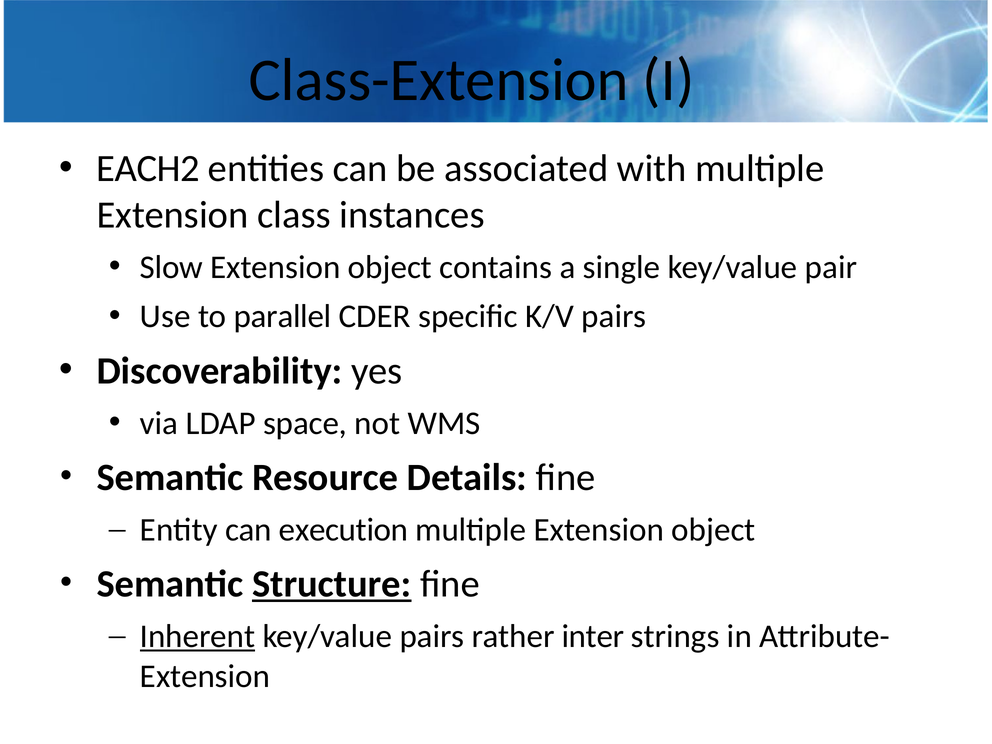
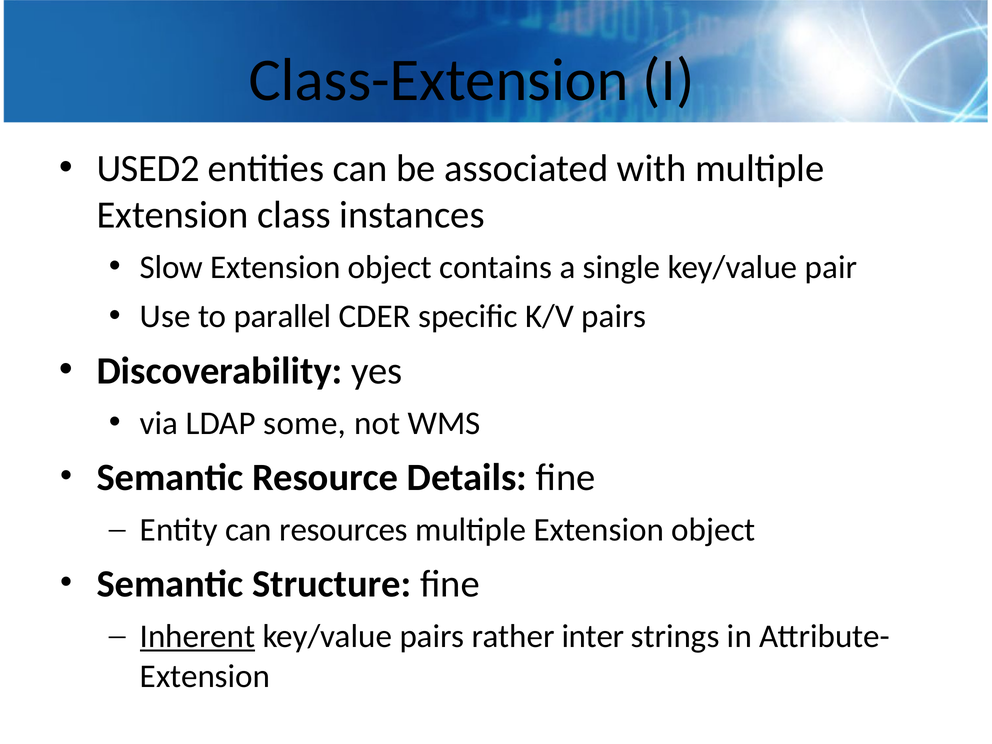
EACH2: EACH2 -> USED2 (148, 169)
space: space -> some (305, 423)
execution: execution -> resources (344, 530)
Structure underline: present -> none (332, 584)
